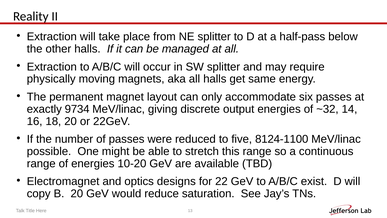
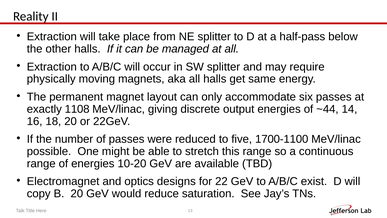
9734: 9734 -> 1108 (77, 109)
~32: ~32 -> ~44 (327, 109)
8124-1100: 8124-1100 -> 1700-1100 (282, 139)
